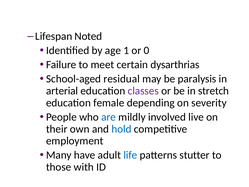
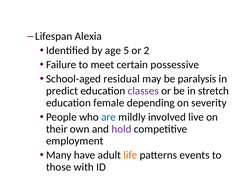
Noted: Noted -> Alexia (88, 36)
1: 1 -> 5 (126, 50)
0: 0 -> 2 (147, 50)
dysarthrias: dysarthrias -> possessive (175, 65)
arterial: arterial -> predict (62, 91)
hold colour: blue -> purple (121, 129)
life colour: blue -> orange (130, 155)
stutter: stutter -> events (195, 155)
